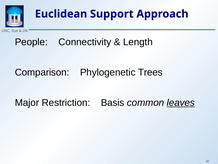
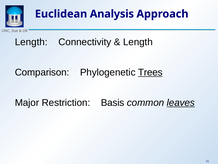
Support: Support -> Analysis (112, 14)
People: People -> Length (31, 42)
Trees underline: none -> present (150, 72)
